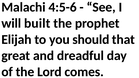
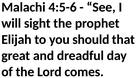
built: built -> sight (37, 23)
